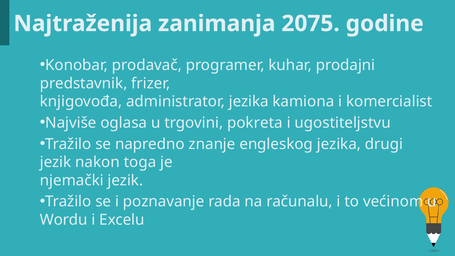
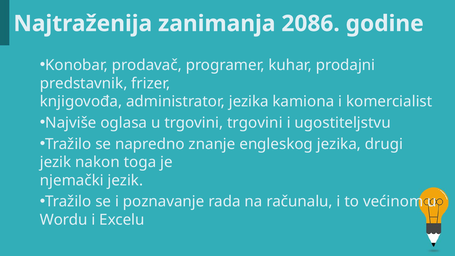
2075: 2075 -> 2086 (311, 24)
trgovini pokreta: pokreta -> trgovini (255, 123)
